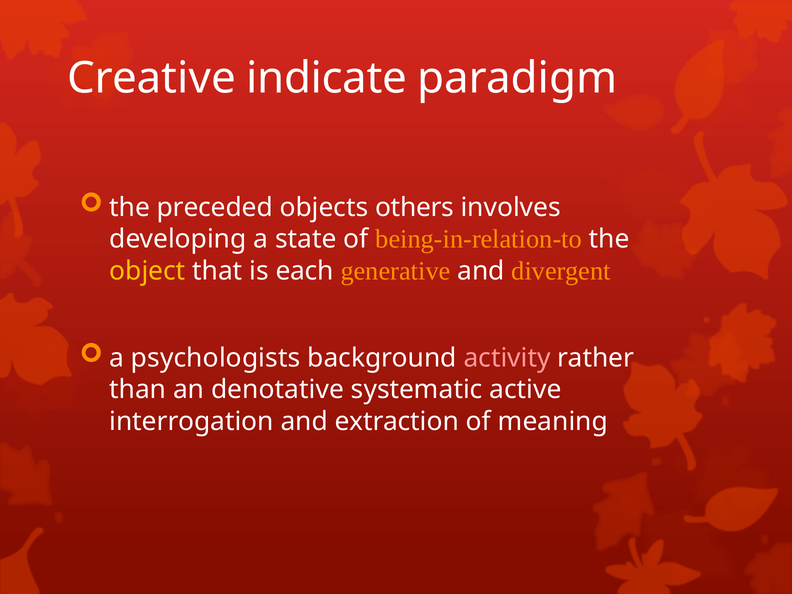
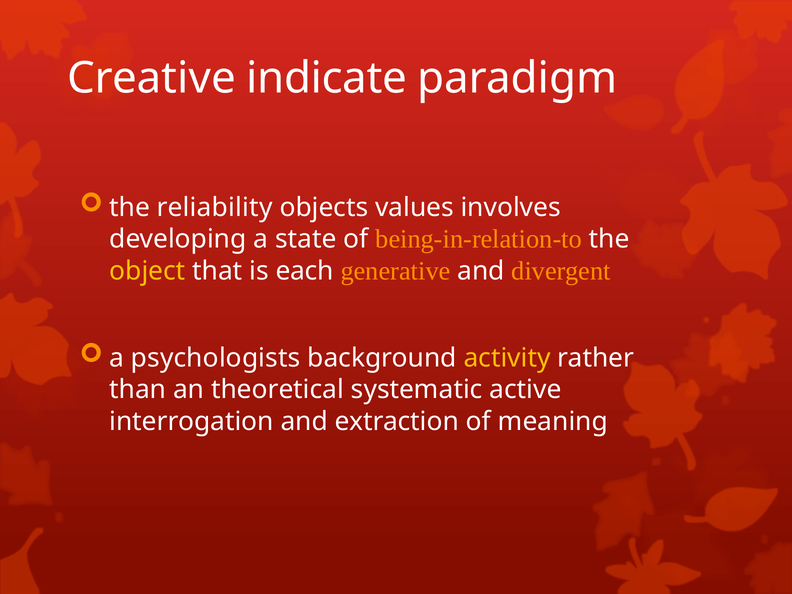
preceded: preceded -> reliability (215, 207)
others: others -> values (414, 207)
activity colour: pink -> yellow (507, 358)
denotative: denotative -> theoretical (278, 390)
